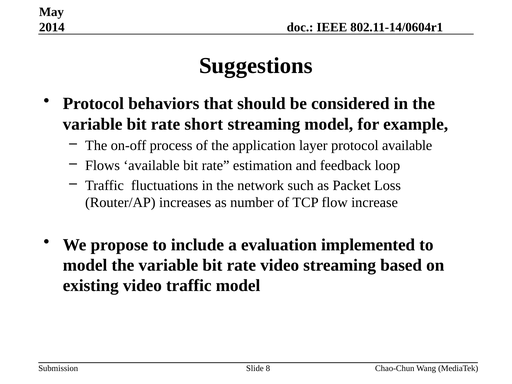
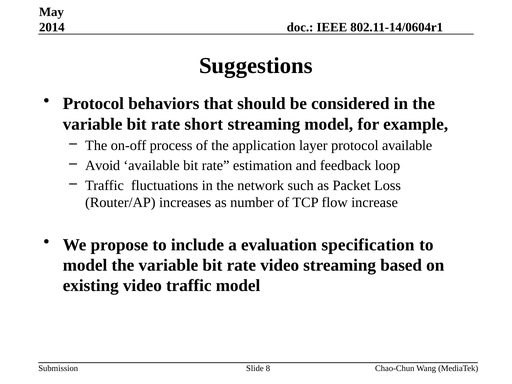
Flows: Flows -> Avoid (103, 165)
implemented: implemented -> specification (368, 245)
